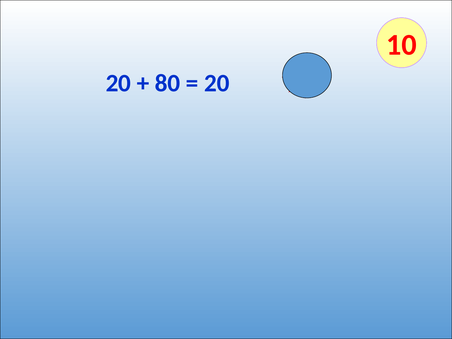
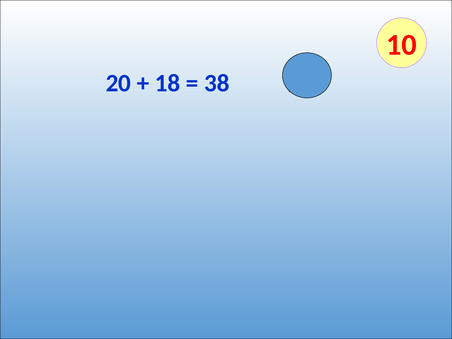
80: 80 -> 18 (168, 83)
20: 20 -> 38 (217, 83)
